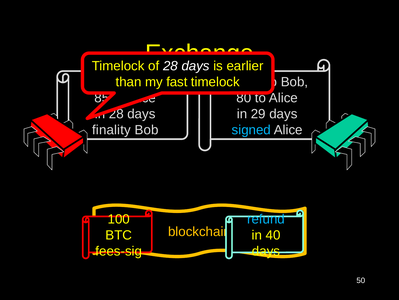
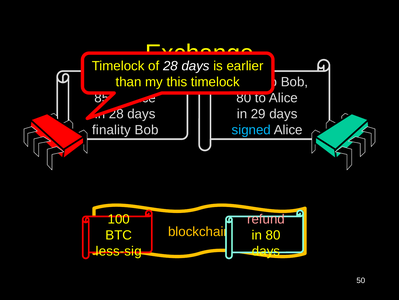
fast: fast -> this (177, 82)
refund colour: light blue -> pink (266, 219)
in 40: 40 -> 80 (273, 235)
fees-sig: fees-sig -> less-sig (119, 251)
